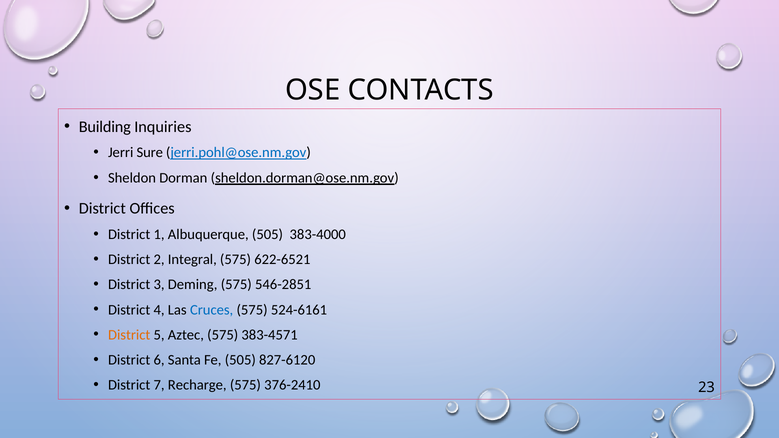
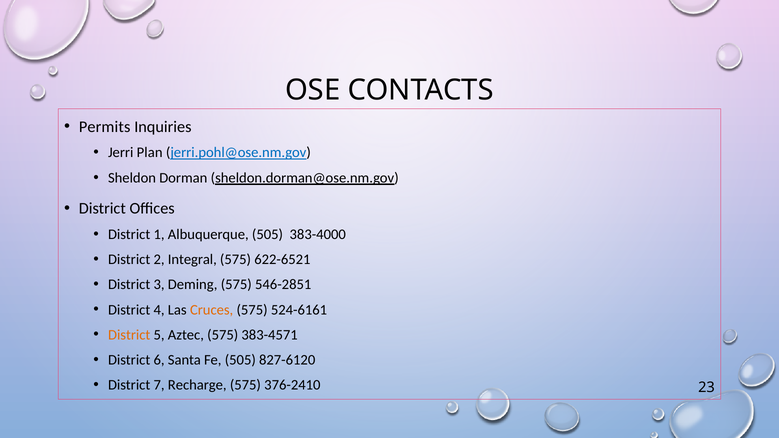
Building: Building -> Permits (105, 127)
Sure: Sure -> Plan (150, 153)
Cruces colour: blue -> orange (212, 310)
